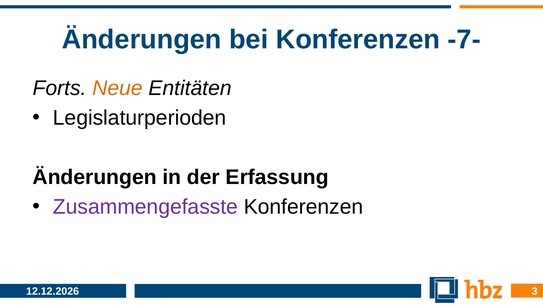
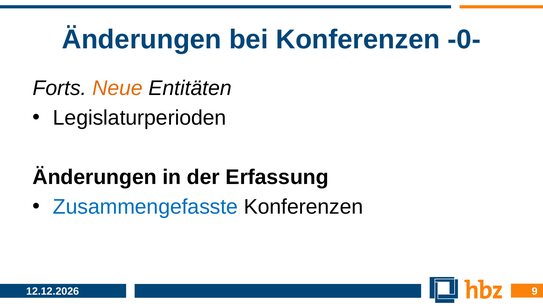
-7-: -7- -> -0- (464, 40)
Zusammengefasste colour: purple -> blue (145, 206)
3: 3 -> 9 (535, 291)
